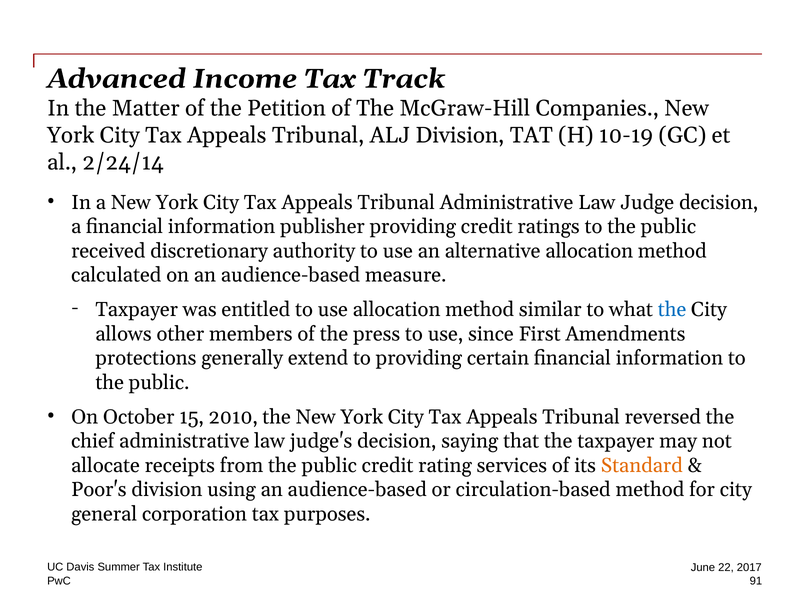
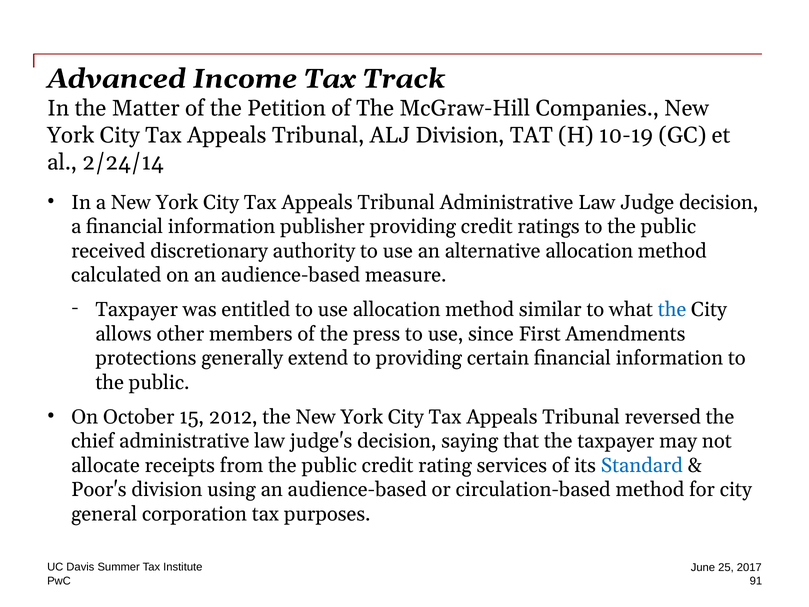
2010: 2010 -> 2012 (233, 417)
Standard colour: orange -> blue (642, 465)
22: 22 -> 25 (726, 567)
